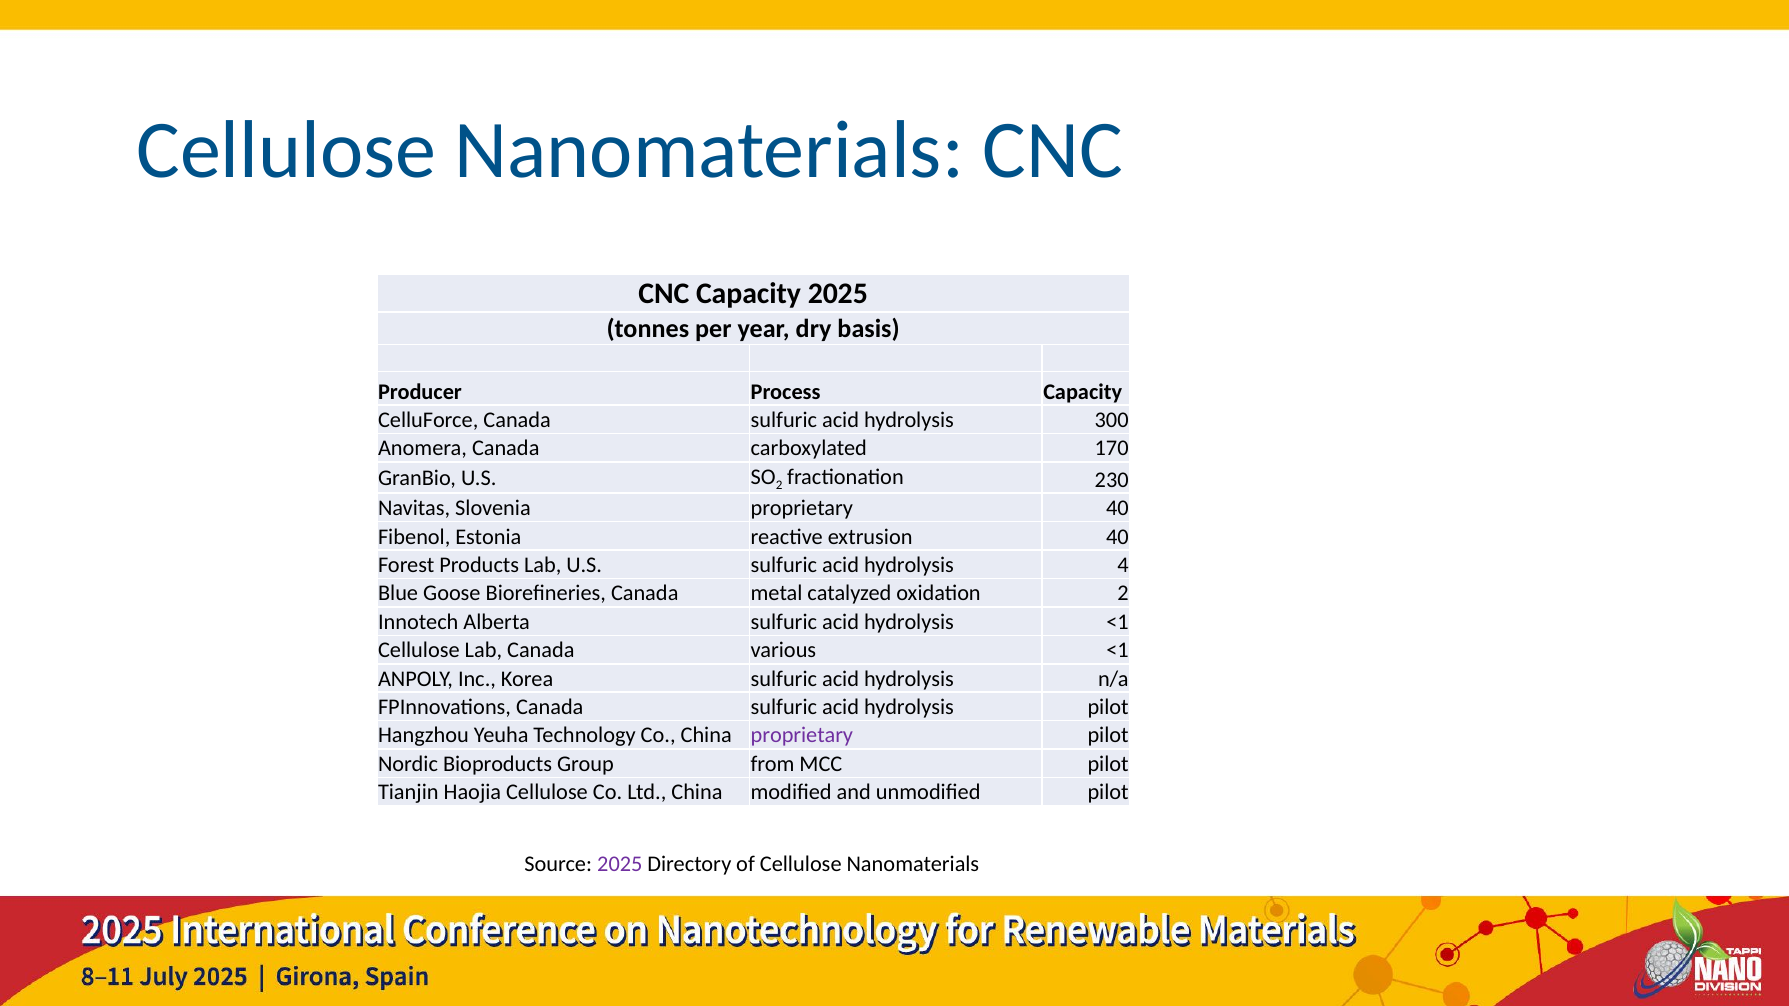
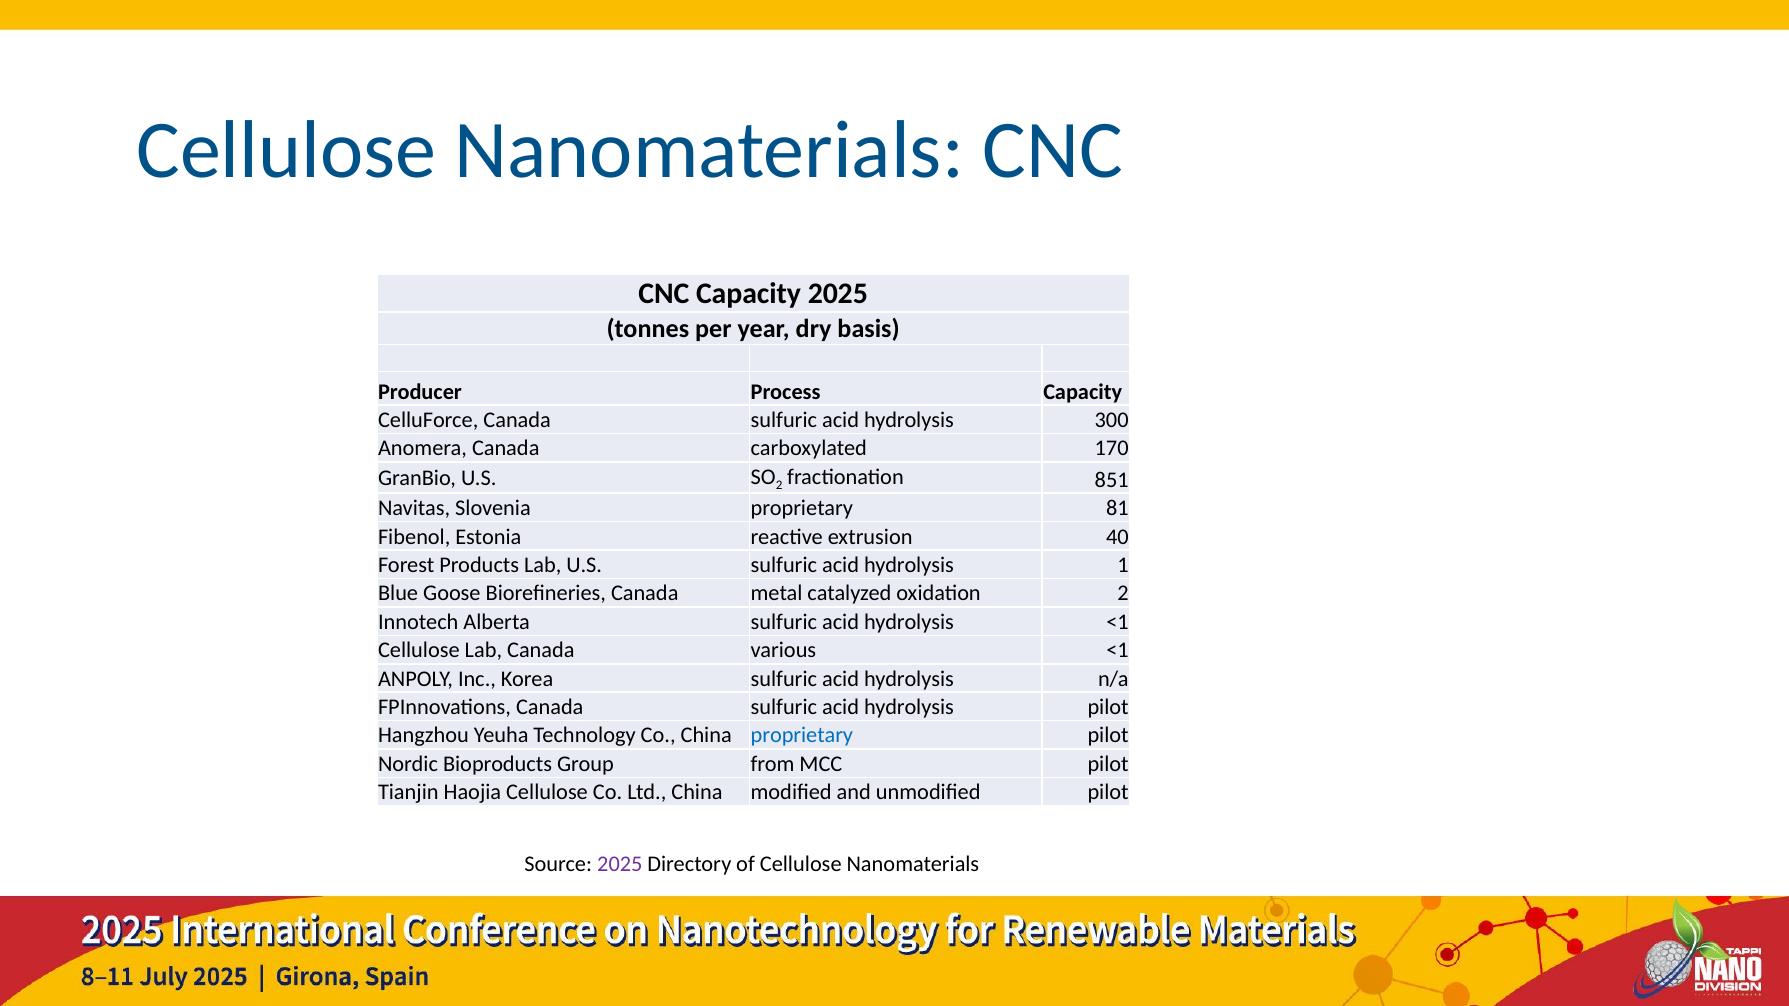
230: 230 -> 851 (1112, 480)
proprietary 40: 40 -> 81 (1117, 508)
4: 4 -> 1 (1123, 565)
proprietary colour: purple -> blue (802, 736)
